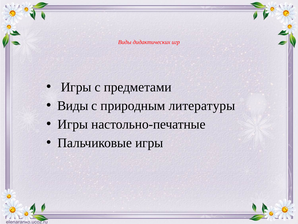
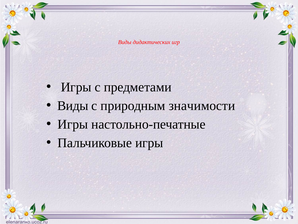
литературы: литературы -> значимости (202, 105)
